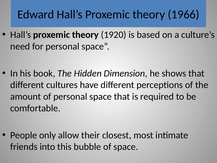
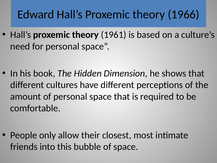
1920: 1920 -> 1961 (114, 35)
